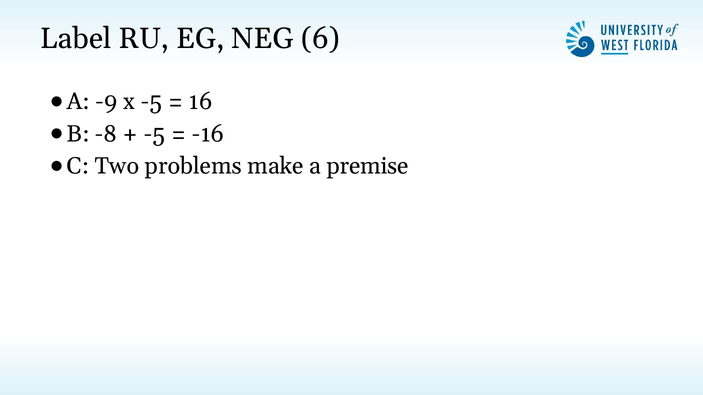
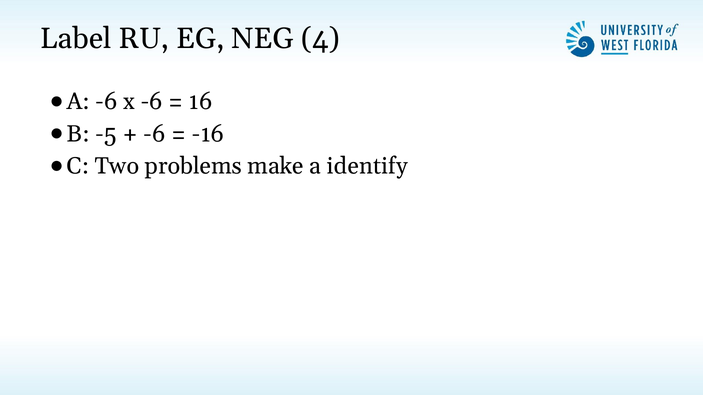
6: 6 -> 4 (320, 39)
A -9: -9 -> -6 (106, 102)
x -5: -5 -> -6 (152, 102)
-8: -8 -> -5 (106, 134)
-5: -5 -> -6 (154, 134)
premise: premise -> identify (367, 166)
